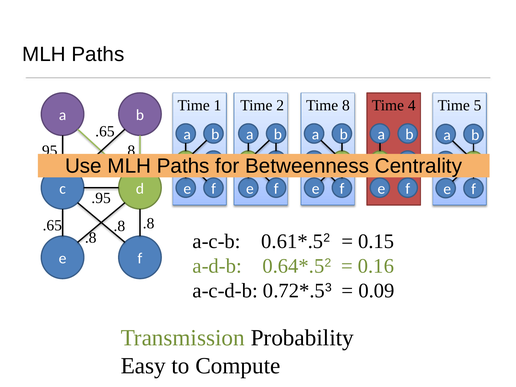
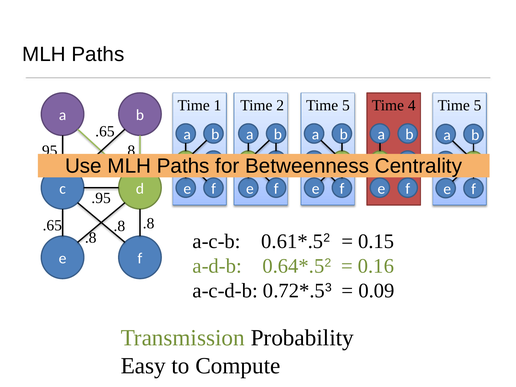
2 Time 8: 8 -> 5 (346, 106)
